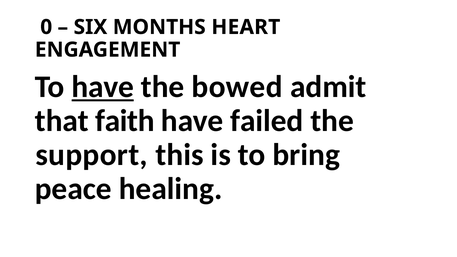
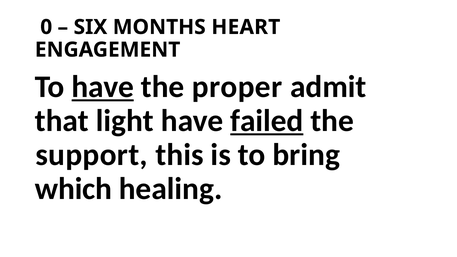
bowed: bowed -> proper (237, 87)
faith: faith -> light (125, 121)
failed underline: none -> present (267, 121)
peace: peace -> which (73, 189)
